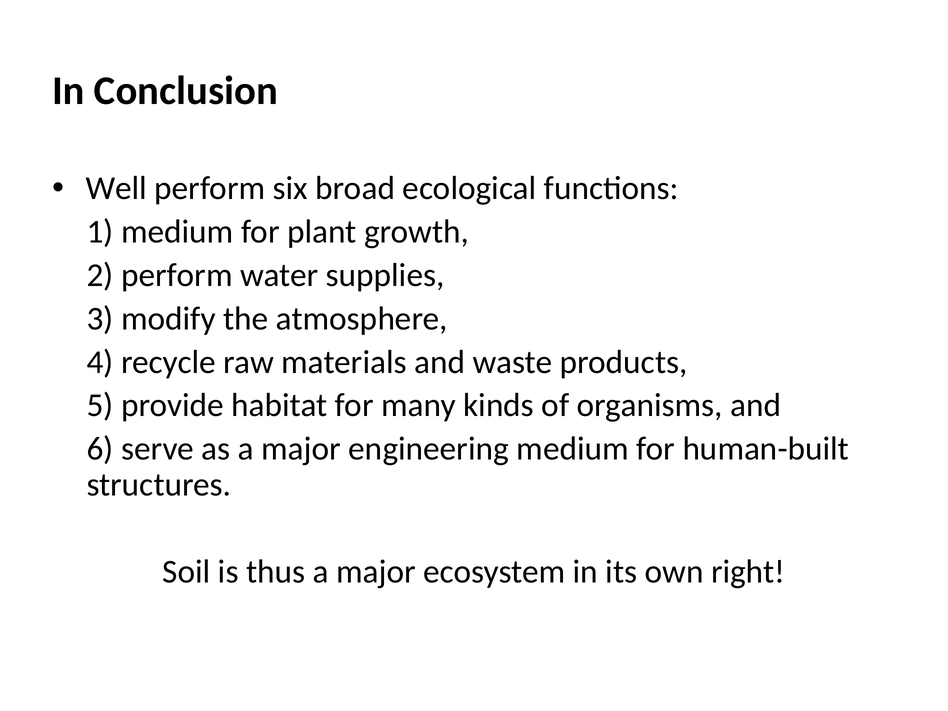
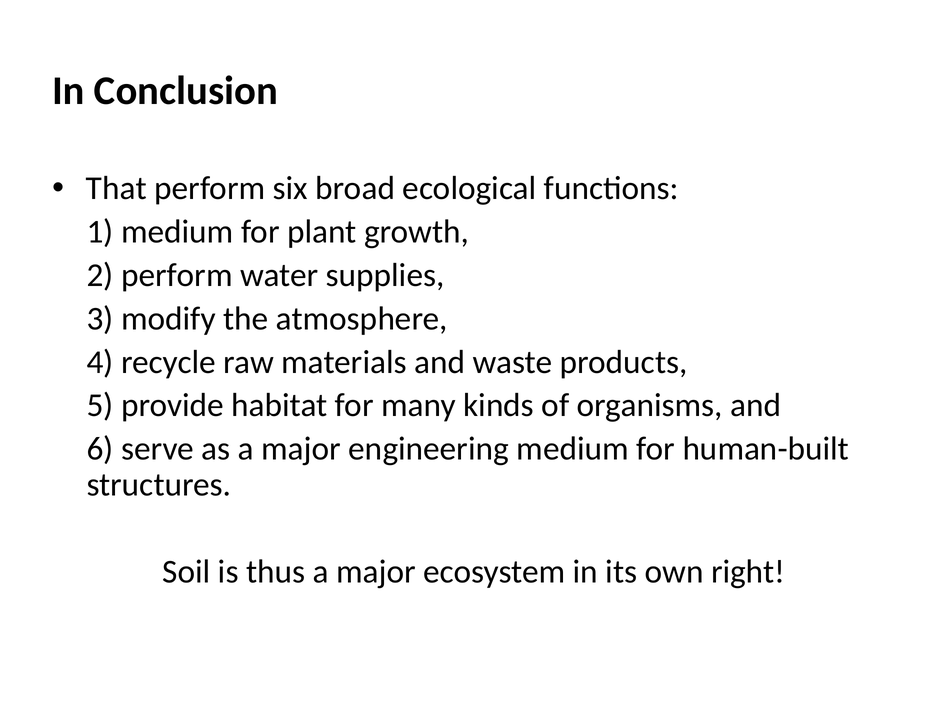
Well: Well -> That (116, 188)
